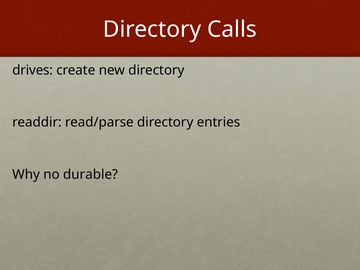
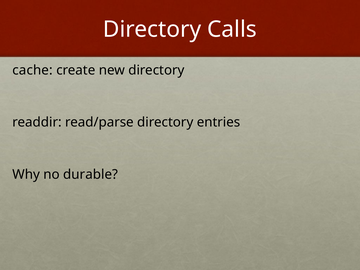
drives: drives -> cache (33, 70)
